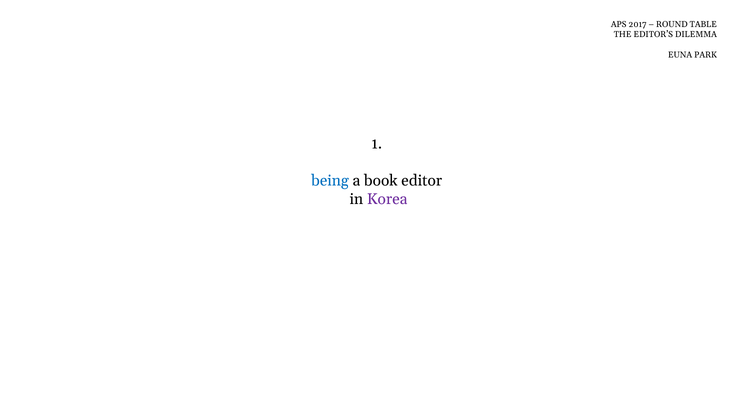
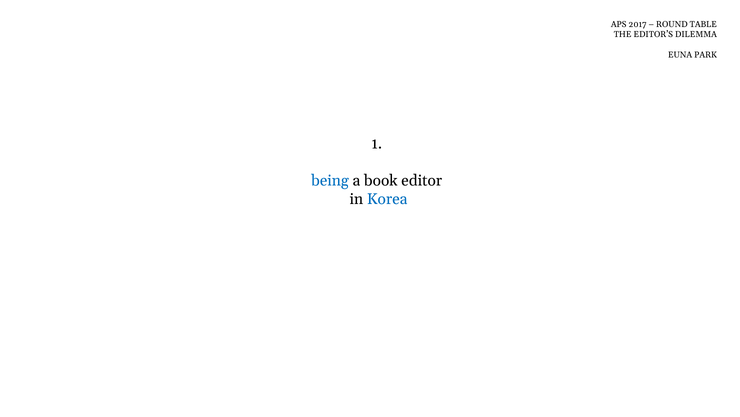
Korea colour: purple -> blue (387, 199)
